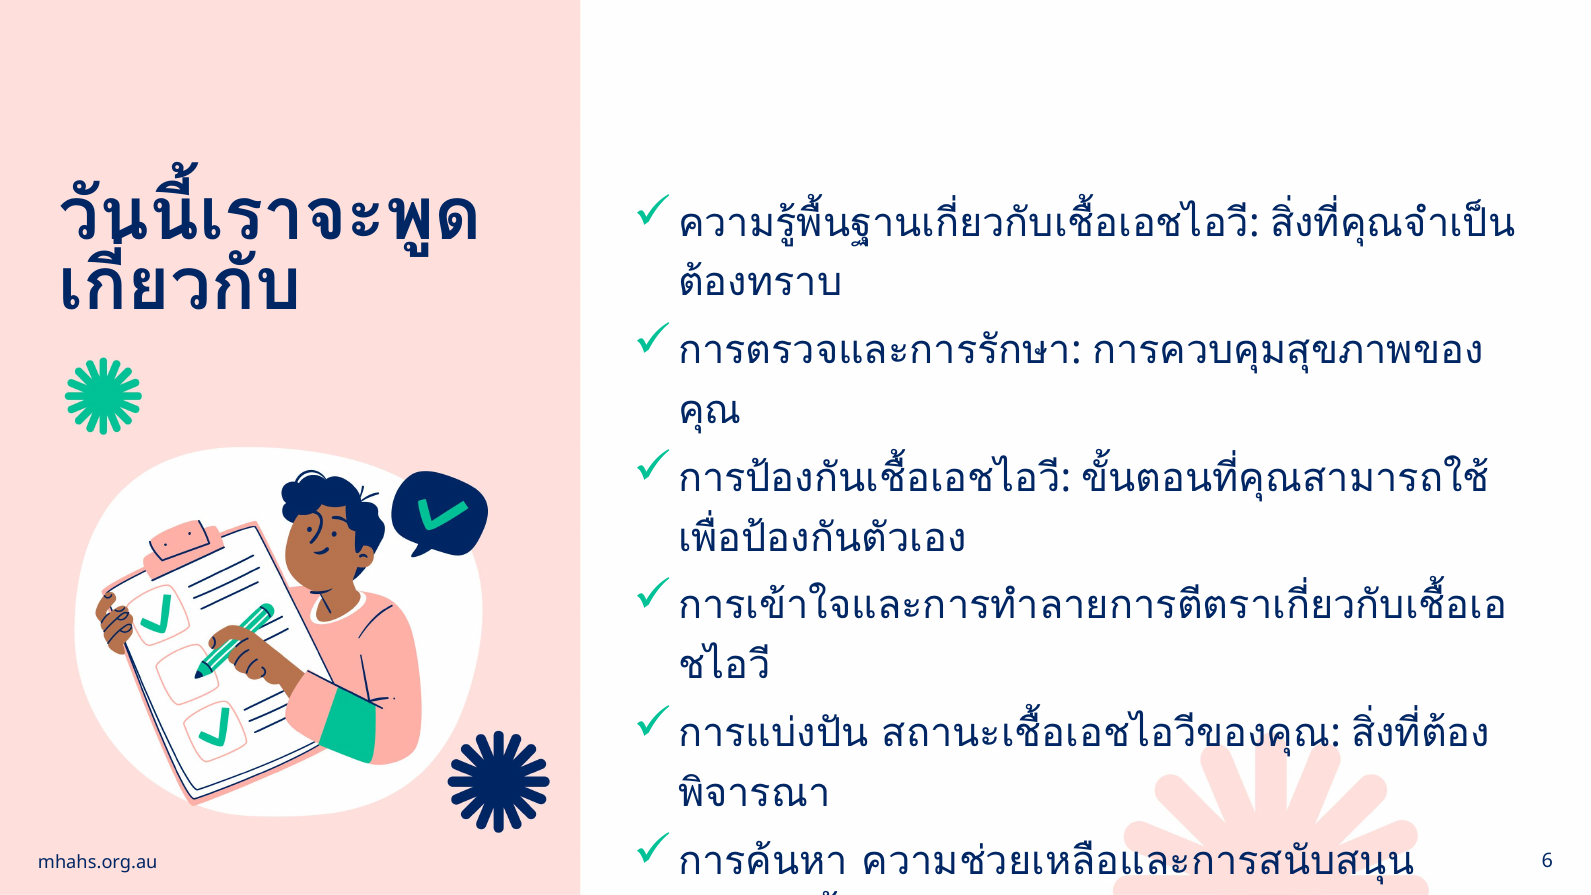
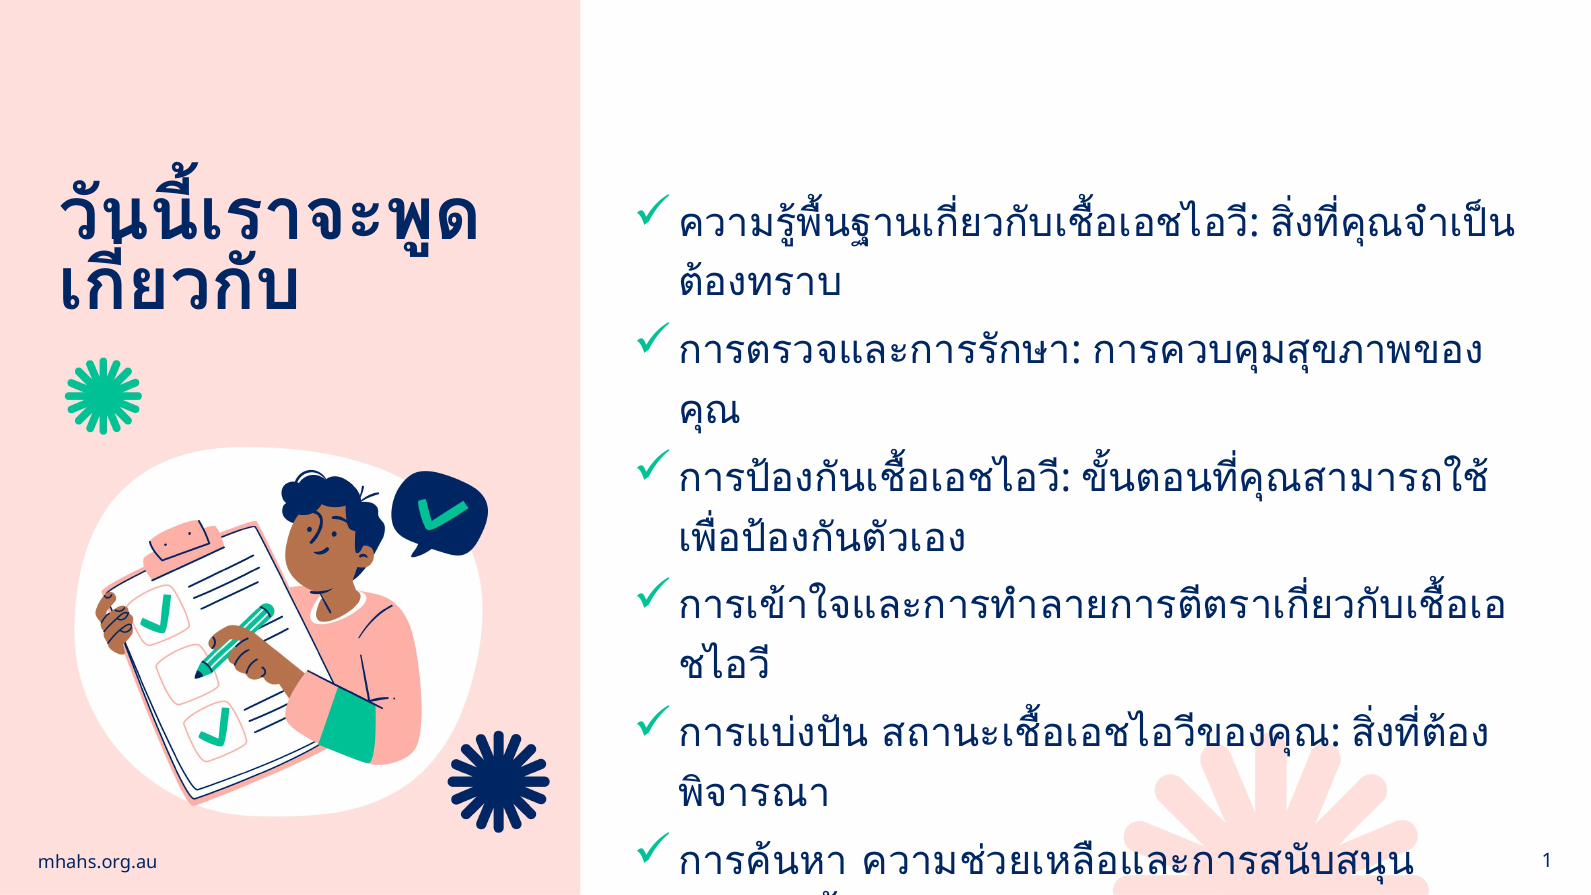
6: 6 -> 1 (1547, 861)
